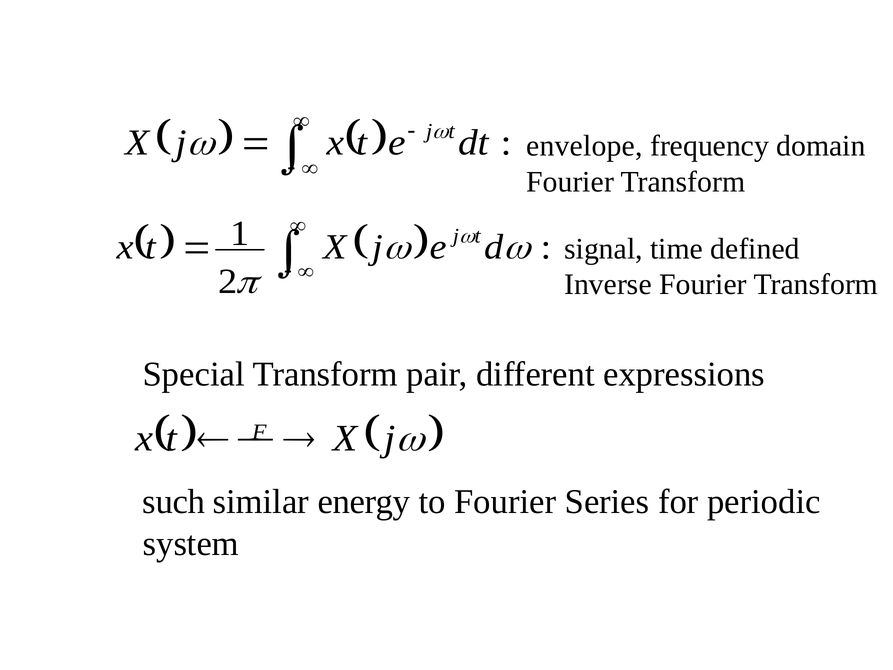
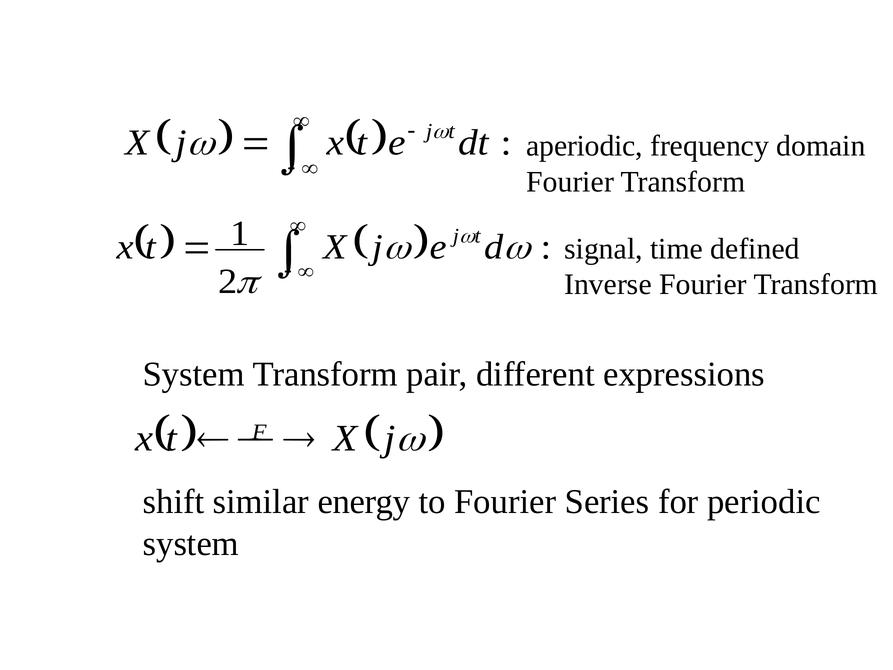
envelope: envelope -> aperiodic (585, 146)
Special: Special -> System (194, 374)
such: such -> shift (173, 502)
